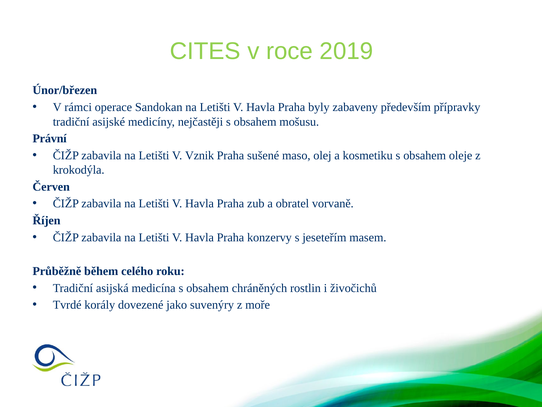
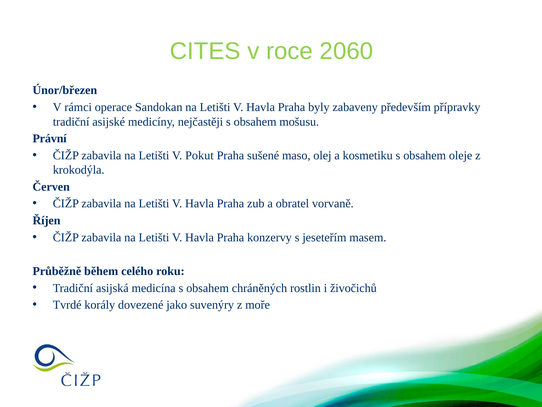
2019: 2019 -> 2060 (346, 51)
Vznik: Vznik -> Pokut (199, 155)
